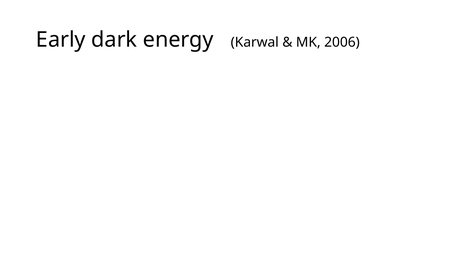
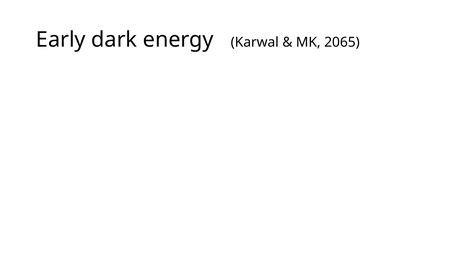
2006: 2006 -> 2065 (342, 42)
